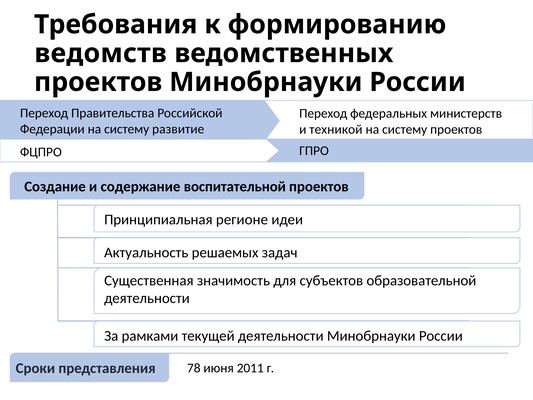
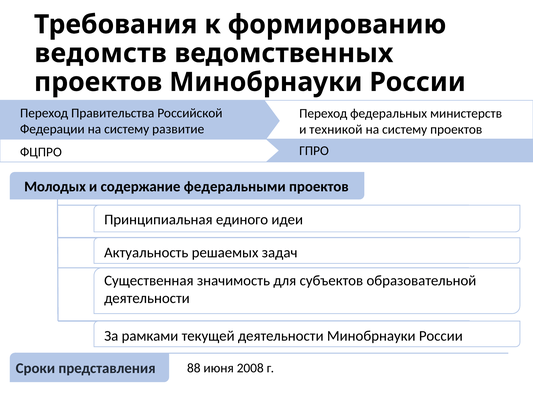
Создание: Создание -> Молодых (55, 186)
воспитательной: воспитательной -> федеральными (235, 186)
регионе: регионе -> единого (242, 219)
78: 78 -> 88 (194, 368)
2011: 2011 -> 2008 (250, 368)
